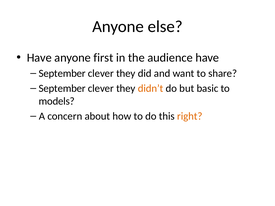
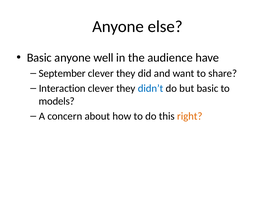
Have: Have -> Basic (39, 58)
first: first -> well (103, 58)
September: September -> Interaction (62, 88)
didn’t colour: orange -> blue (151, 88)
